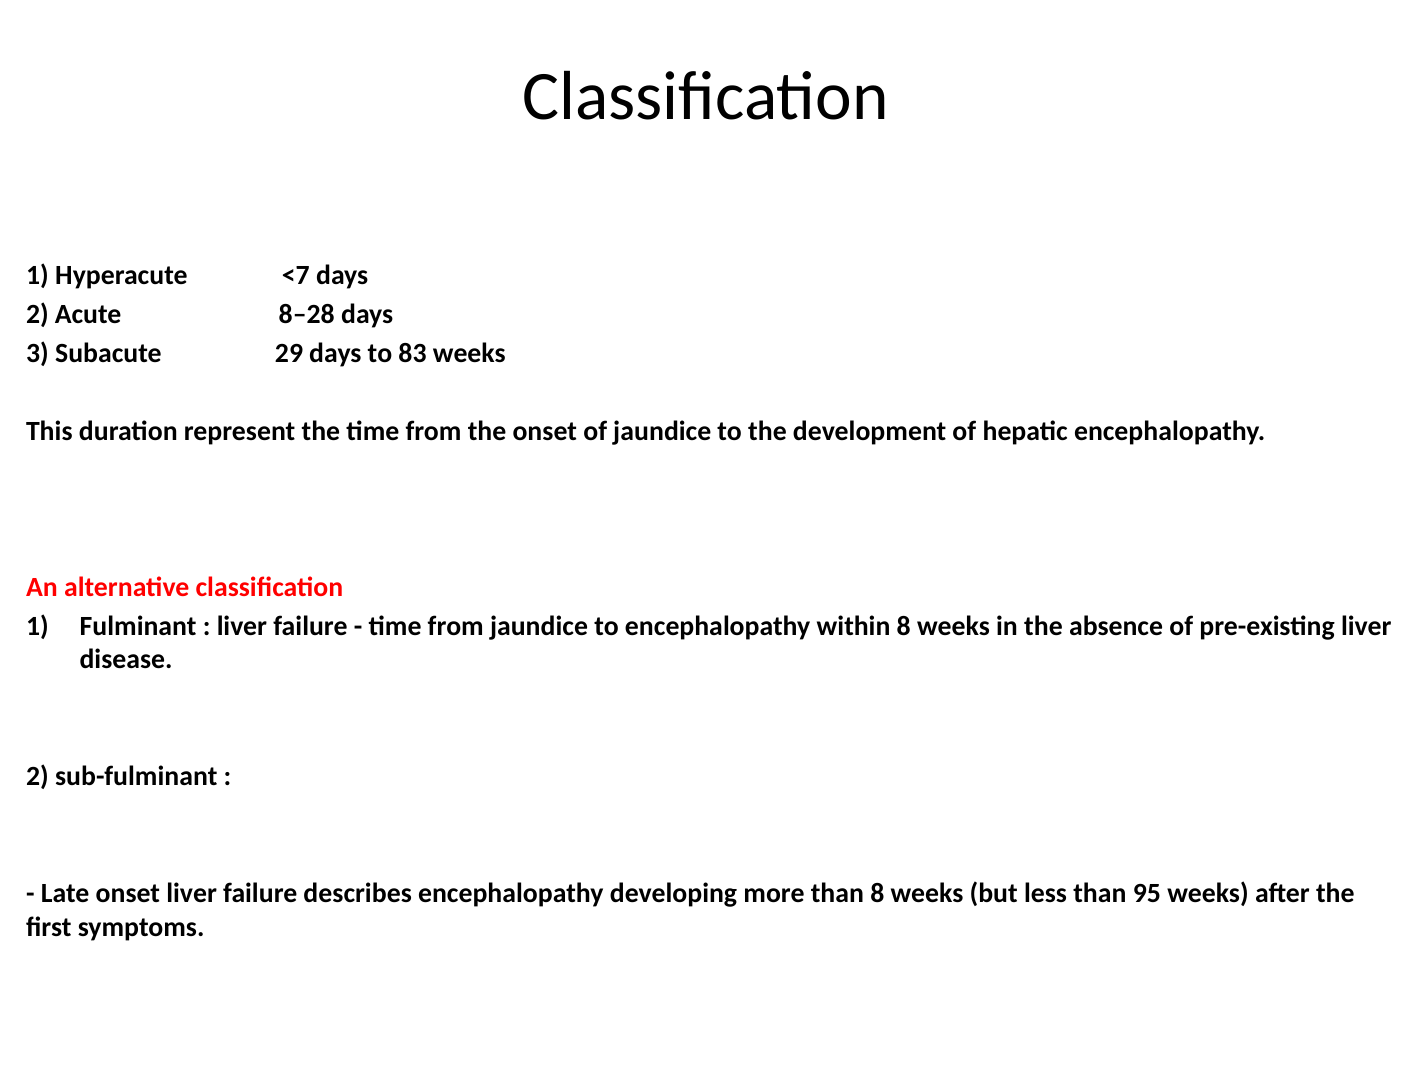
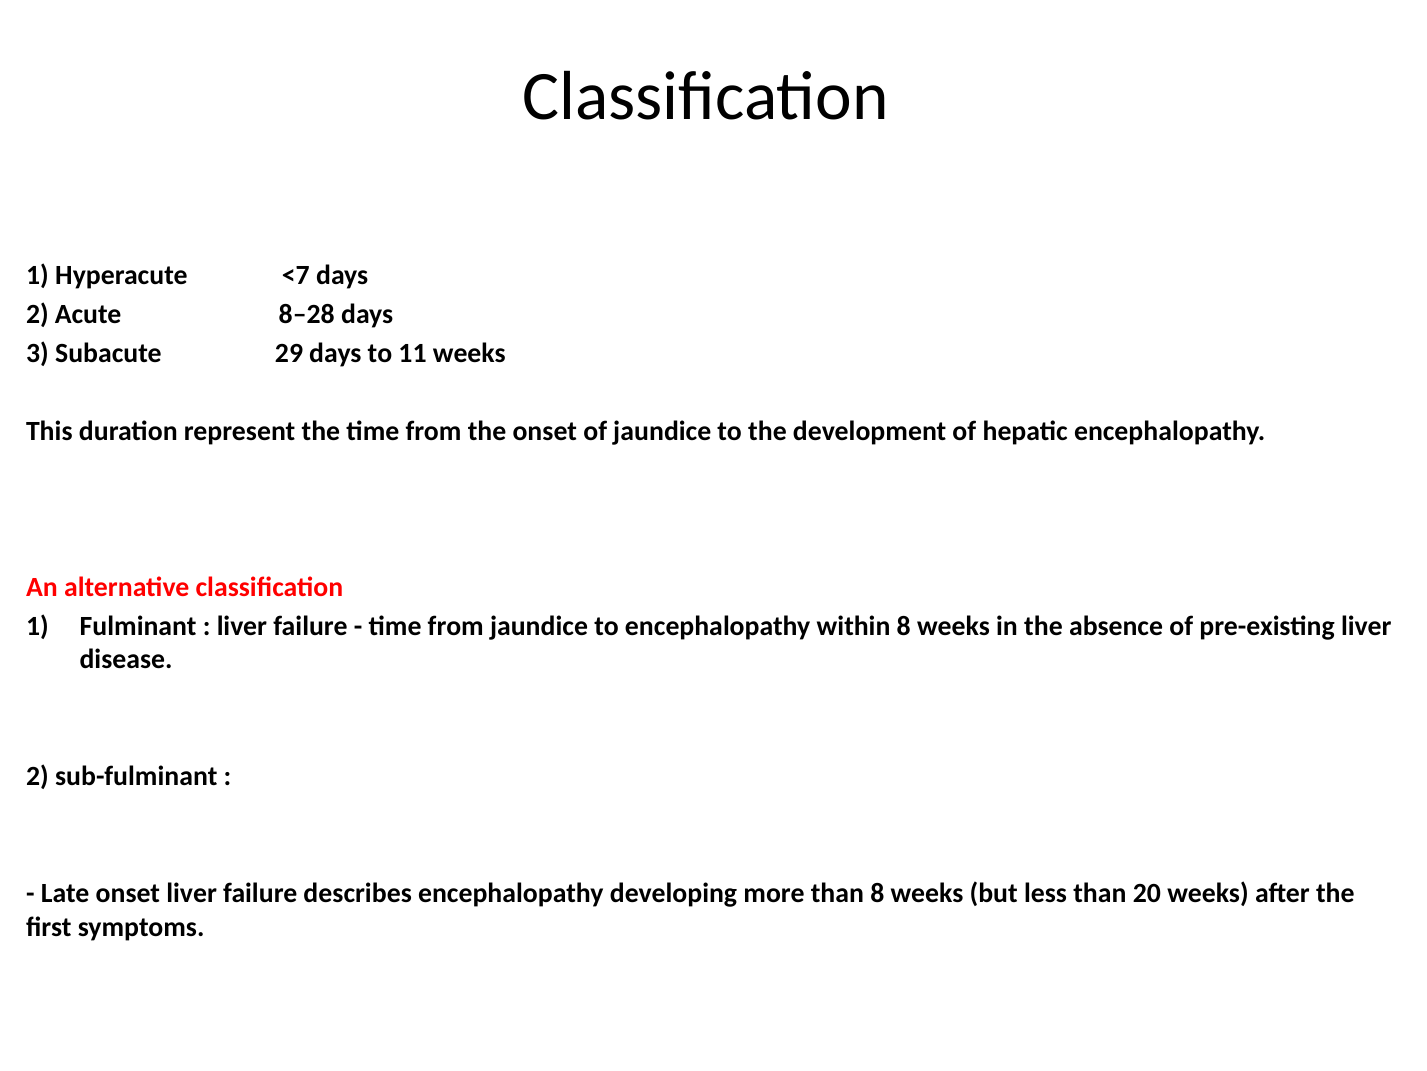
83: 83 -> 11 (412, 353)
95: 95 -> 20 (1147, 893)
